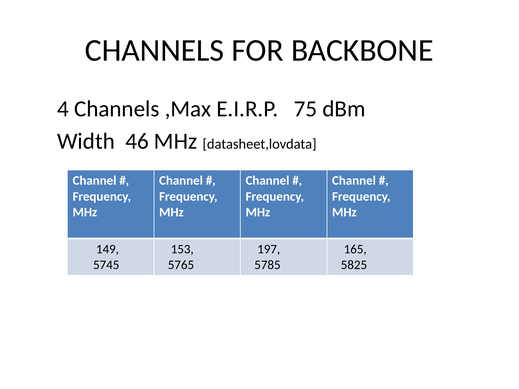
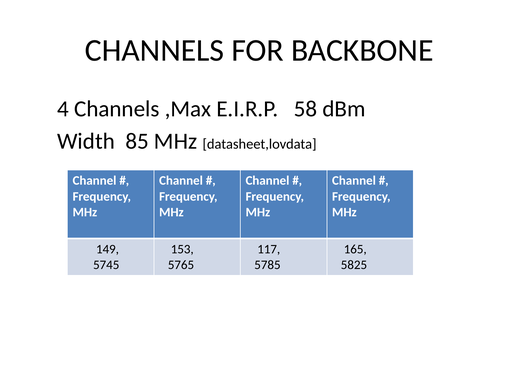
75: 75 -> 58 (306, 109)
46: 46 -> 85 (137, 141)
197: 197 -> 117 (269, 249)
